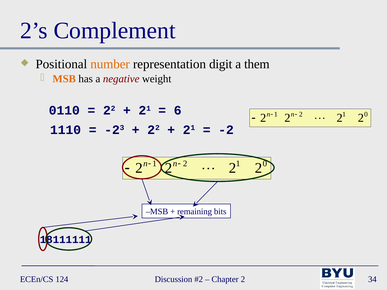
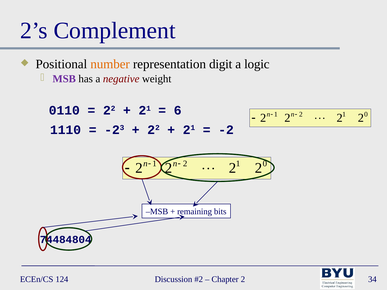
them: them -> logic (257, 64)
MSB colour: orange -> purple (64, 79)
18111111: 18111111 -> 74484804 (66, 240)
